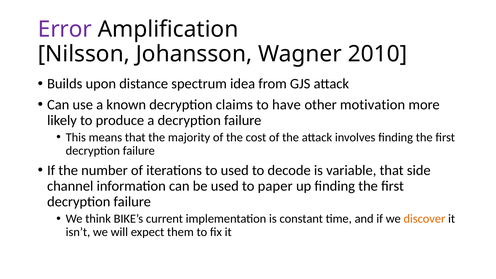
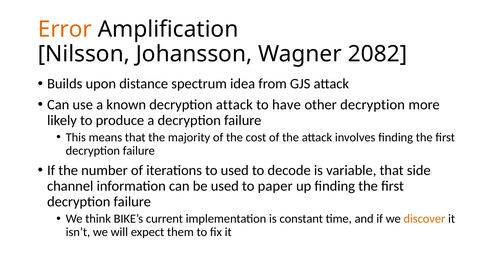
Error colour: purple -> orange (65, 29)
2010: 2010 -> 2082 (377, 54)
decryption claims: claims -> attack (234, 105)
other motivation: motivation -> decryption (373, 105)
